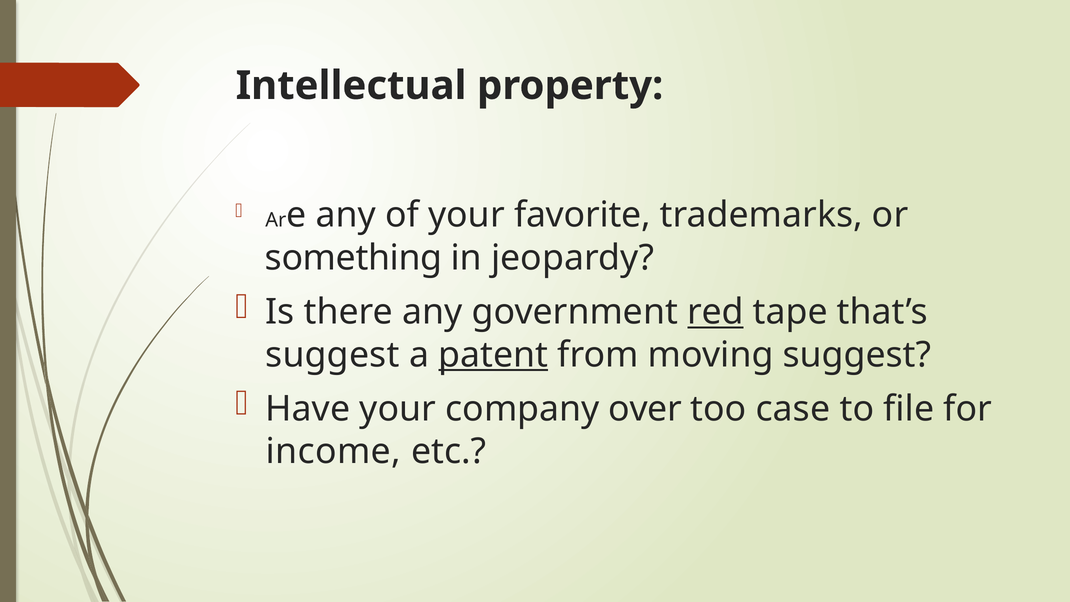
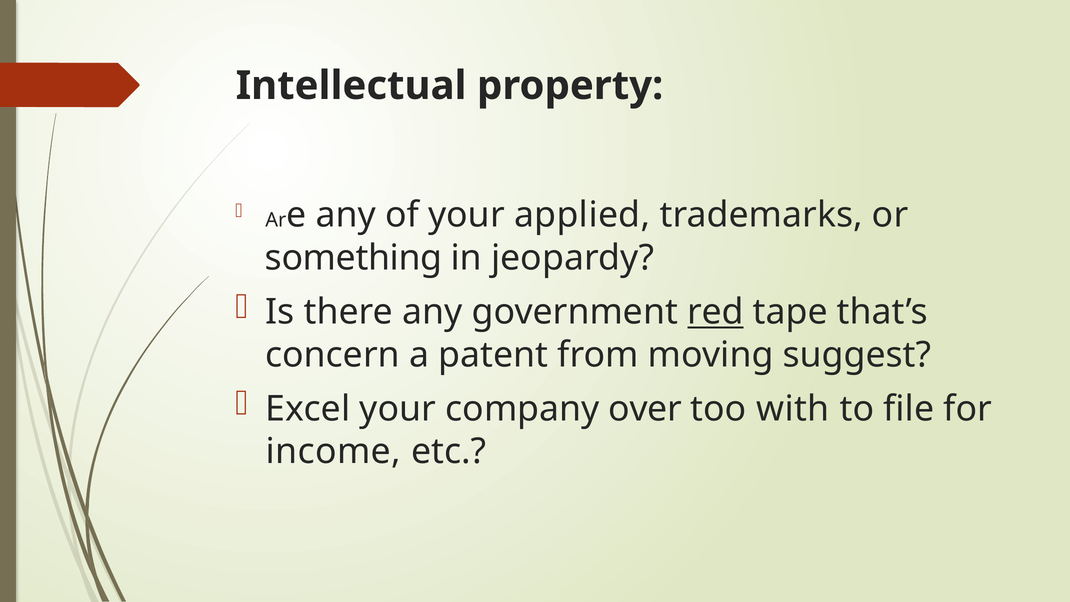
favorite: favorite -> applied (582, 215)
suggest: suggest -> concern (333, 355)
patent underline: present -> none (493, 355)
Have: Have -> Excel (308, 409)
case: case -> with (793, 409)
